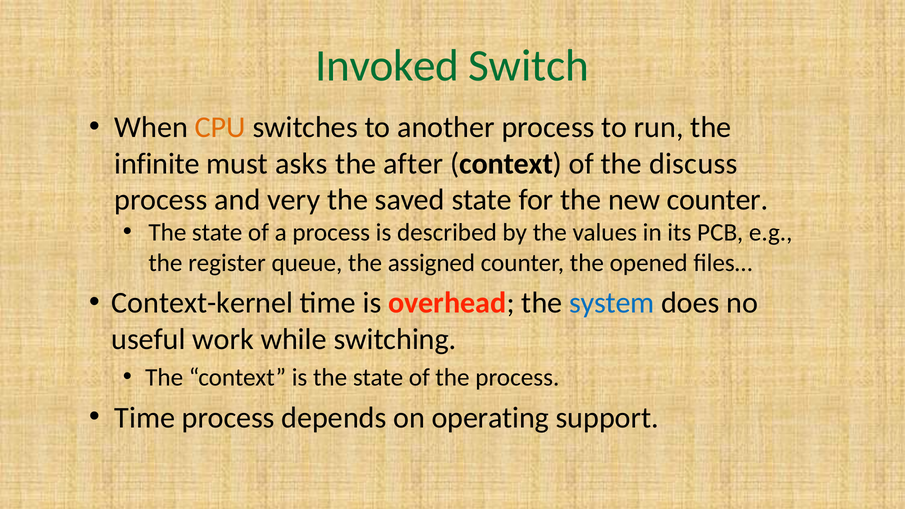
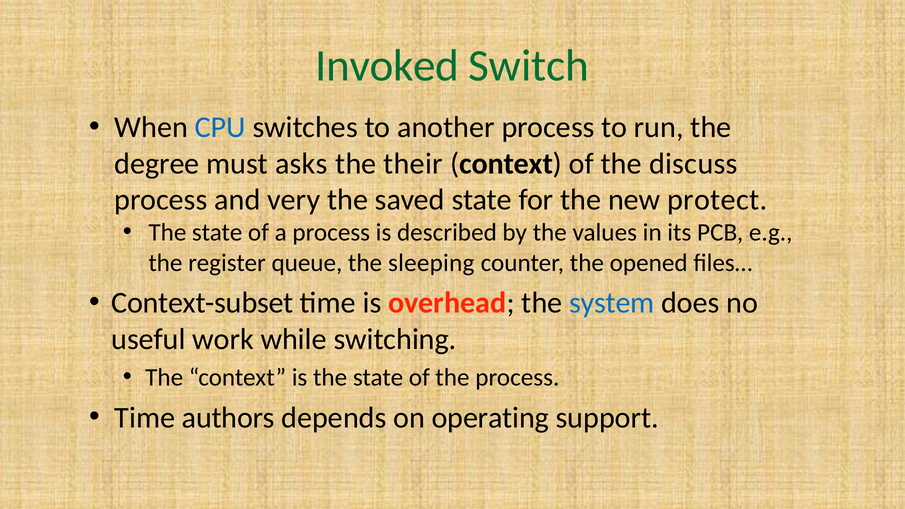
CPU colour: orange -> blue (220, 127)
infinite: infinite -> degree (157, 164)
after: after -> their (413, 164)
new counter: counter -> protect (717, 200)
assigned: assigned -> sleeping (431, 263)
Context-kernel: Context-kernel -> Context-subset (202, 303)
Time process: process -> authors (228, 418)
